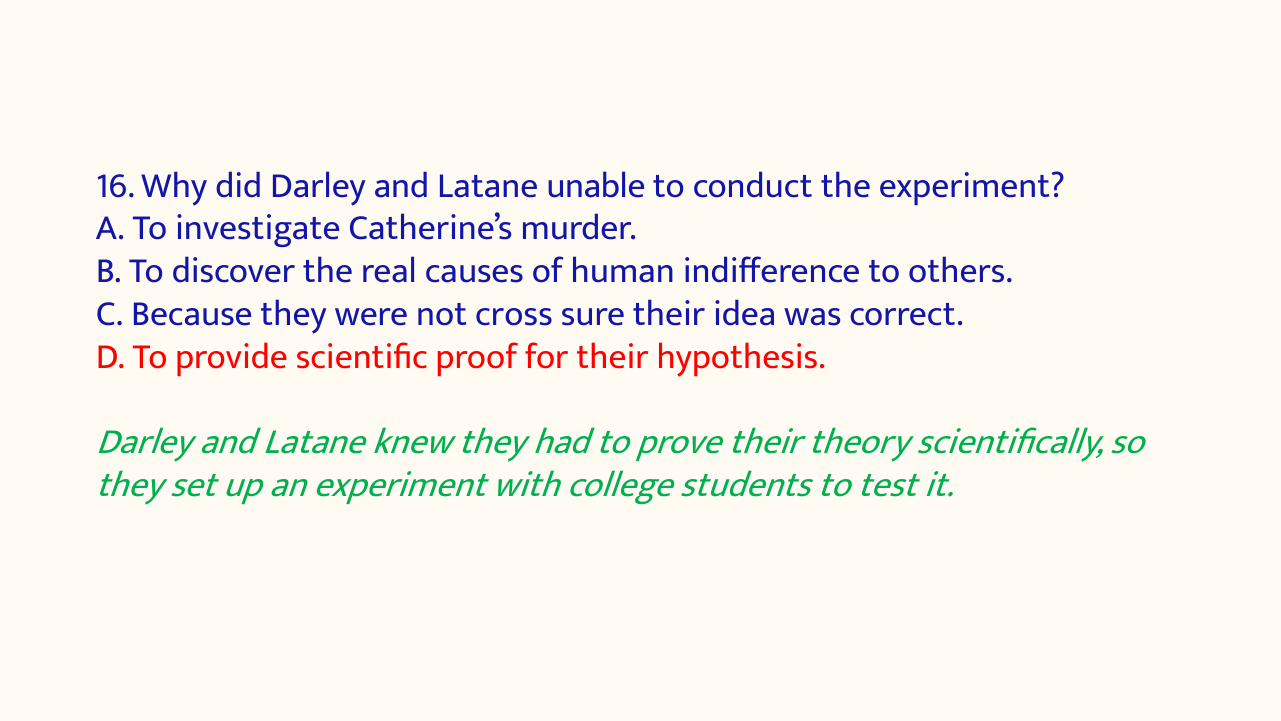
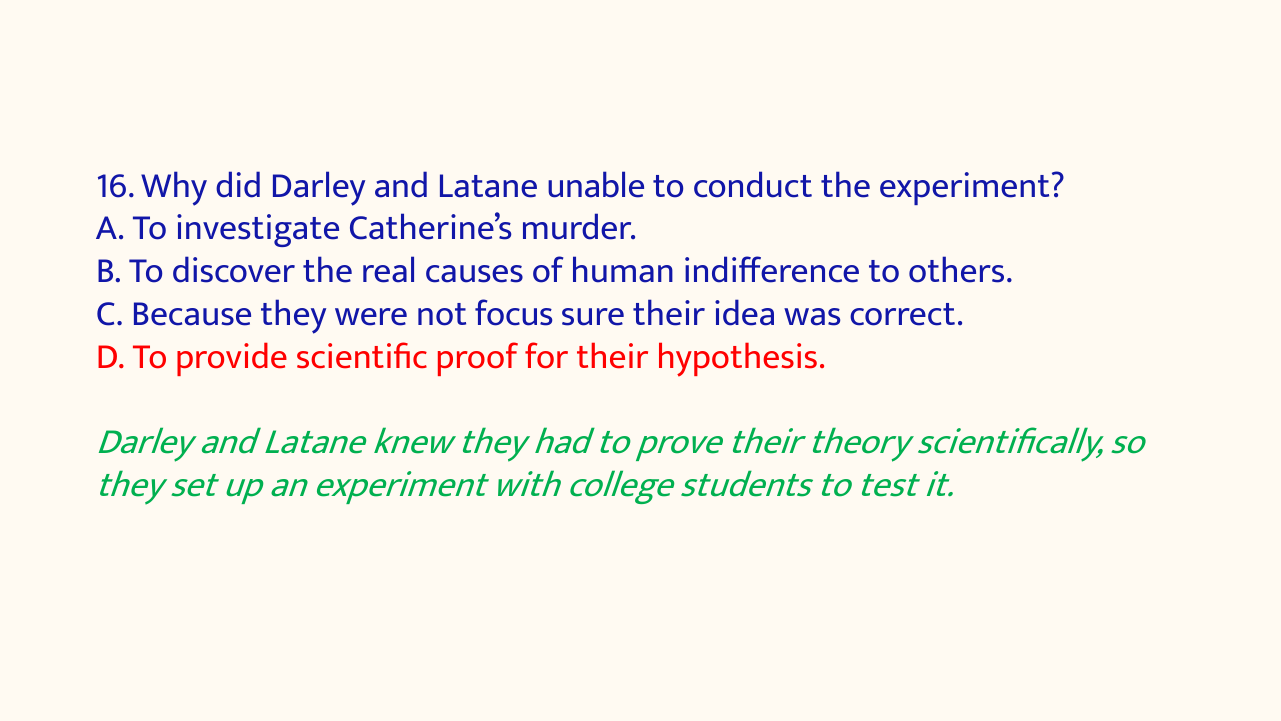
cross: cross -> focus (514, 313)
